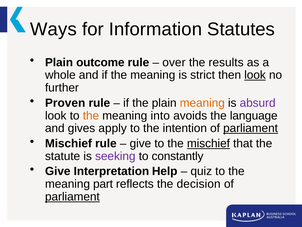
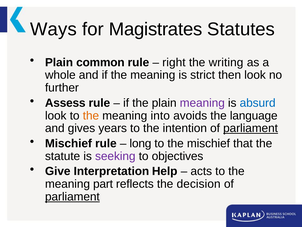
Information: Information -> Magistrates (156, 29)
outcome: outcome -> common (100, 62)
over: over -> right (174, 62)
results: results -> writing (226, 62)
look underline: present -> none (255, 75)
Proven: Proven -> Assess (65, 103)
meaning colour: orange -> purple (202, 103)
absurd colour: purple -> blue (258, 103)
apply: apply -> years (113, 128)
give: give -> long (140, 143)
mischief underline: present -> none (208, 143)
constantly: constantly -> objectives (178, 156)
quiz: quiz -> acts (201, 171)
